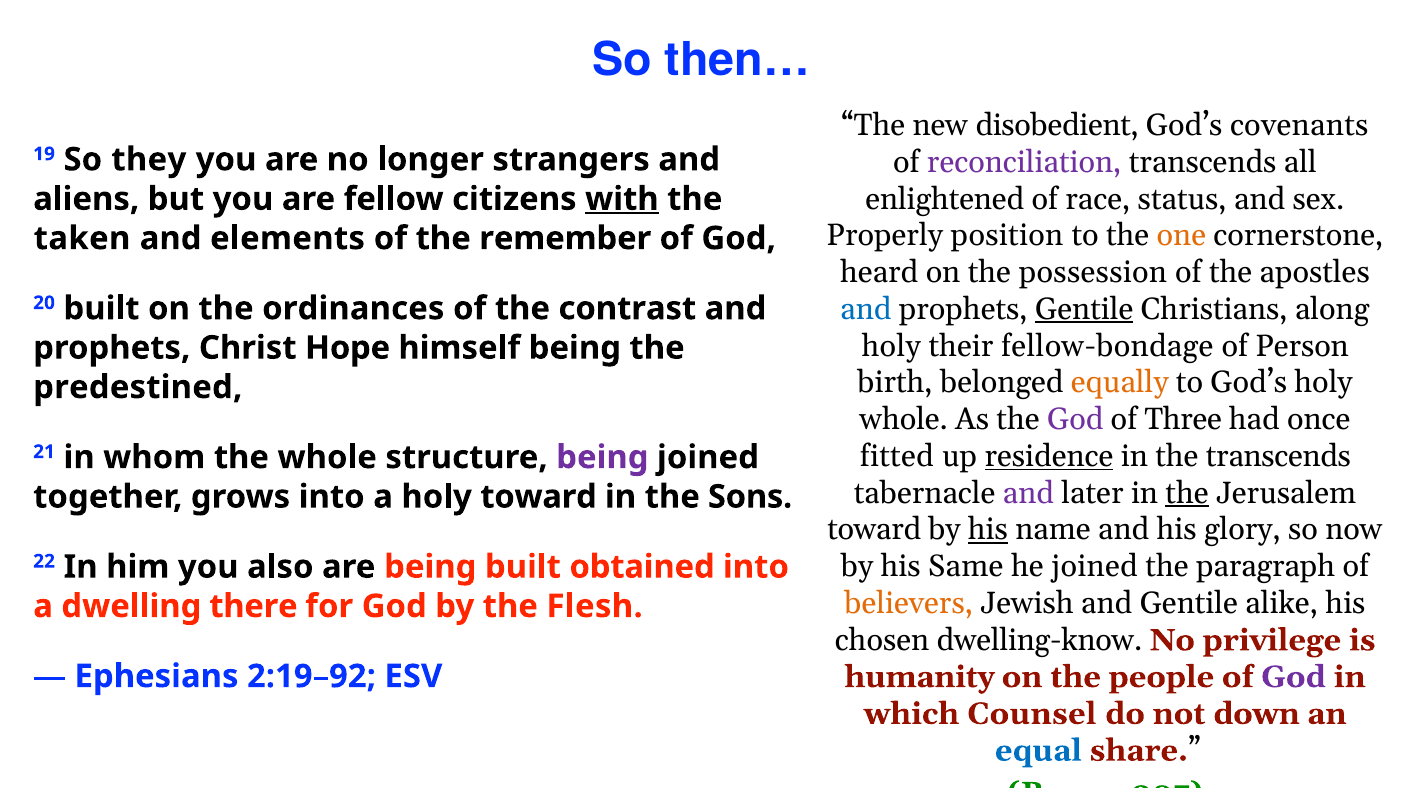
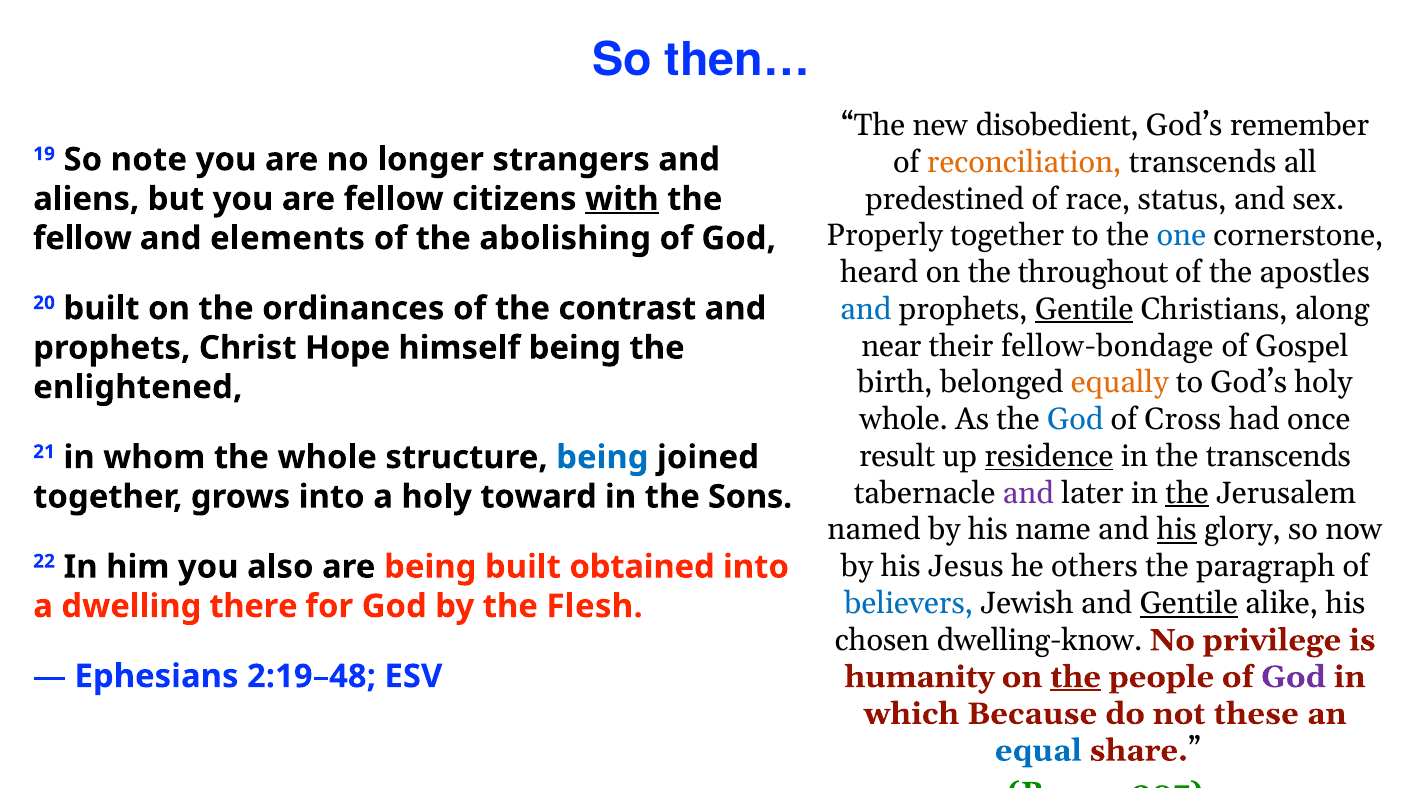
covenants: covenants -> remember (1299, 125)
they: they -> note (149, 160)
reconciliation colour: purple -> orange (1024, 162)
enlightened: enlightened -> predestined (945, 199)
Properly position: position -> together (1007, 236)
one colour: orange -> blue (1181, 236)
taken: taken -> fellow (82, 239)
remember: remember -> abolishing (565, 239)
possession: possession -> throughout (1093, 273)
holy: holy -> near (891, 346)
Person: Person -> Gospel (1302, 346)
predestined: predestined -> enlightened (138, 388)
God colour: purple -> blue (1075, 420)
Three: Three -> Cross (1183, 420)
fitted: fitted -> result (897, 457)
being colour: purple -> blue (602, 458)
toward: toward -> named (874, 530)
his underline: present -> none (988, 530)
his underline: none -> present (1177, 530)
Same: Same -> Jesus (966, 567)
he joined: joined -> others (1095, 567)
believers colour: orange -> blue (909, 604)
Gentile underline: none -> present (1189, 604)
the underline: none -> present (1076, 677)
2:19–92: 2:19–92 -> 2:19–48 (311, 677)
Counsel: Counsel -> Because (1032, 714)
down: down -> these (1256, 714)
